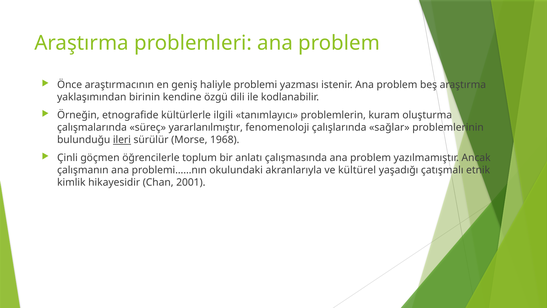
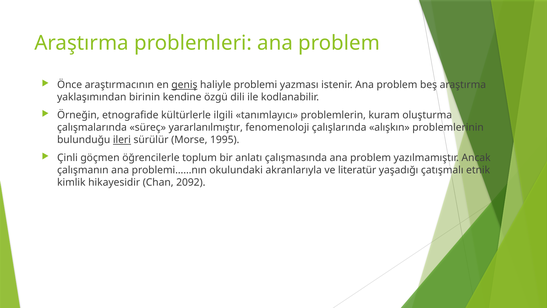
geniş underline: none -> present (184, 85)
sağlar: sağlar -> alışkın (389, 127)
1968: 1968 -> 1995 (225, 140)
kültürel: kültürel -> literatür (357, 170)
2001: 2001 -> 2092 (191, 182)
